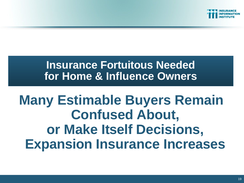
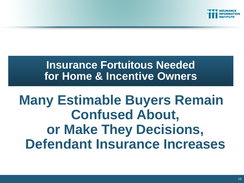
Influence: Influence -> Incentive (130, 76)
Itself: Itself -> They (117, 130)
Expansion: Expansion -> Defendant (59, 144)
